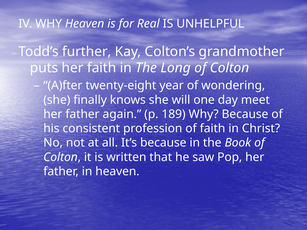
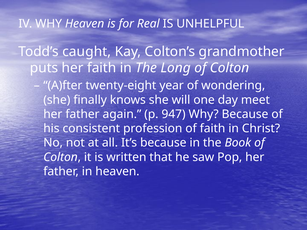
further: further -> caught (87, 52)
189: 189 -> 947 (174, 114)
